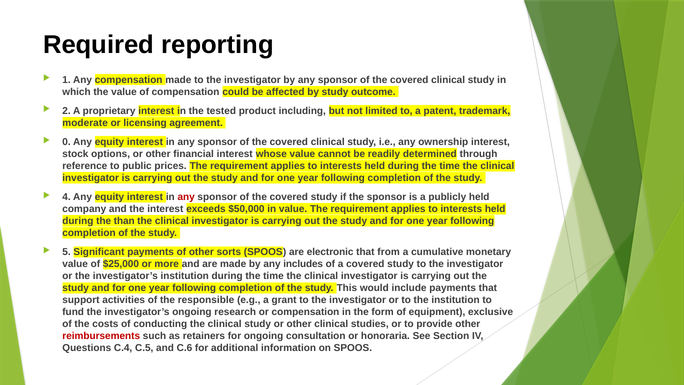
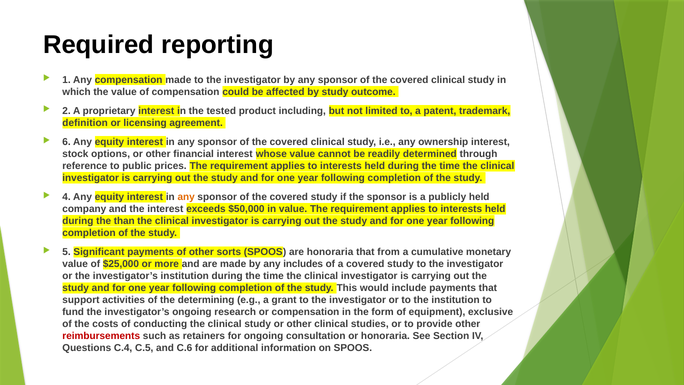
moderate: moderate -> definition (85, 123)
0: 0 -> 6 (67, 142)
any colour: red -> orange (186, 197)
are electronic: electronic -> honoraria (330, 252)
responsible: responsible -> determining (206, 300)
